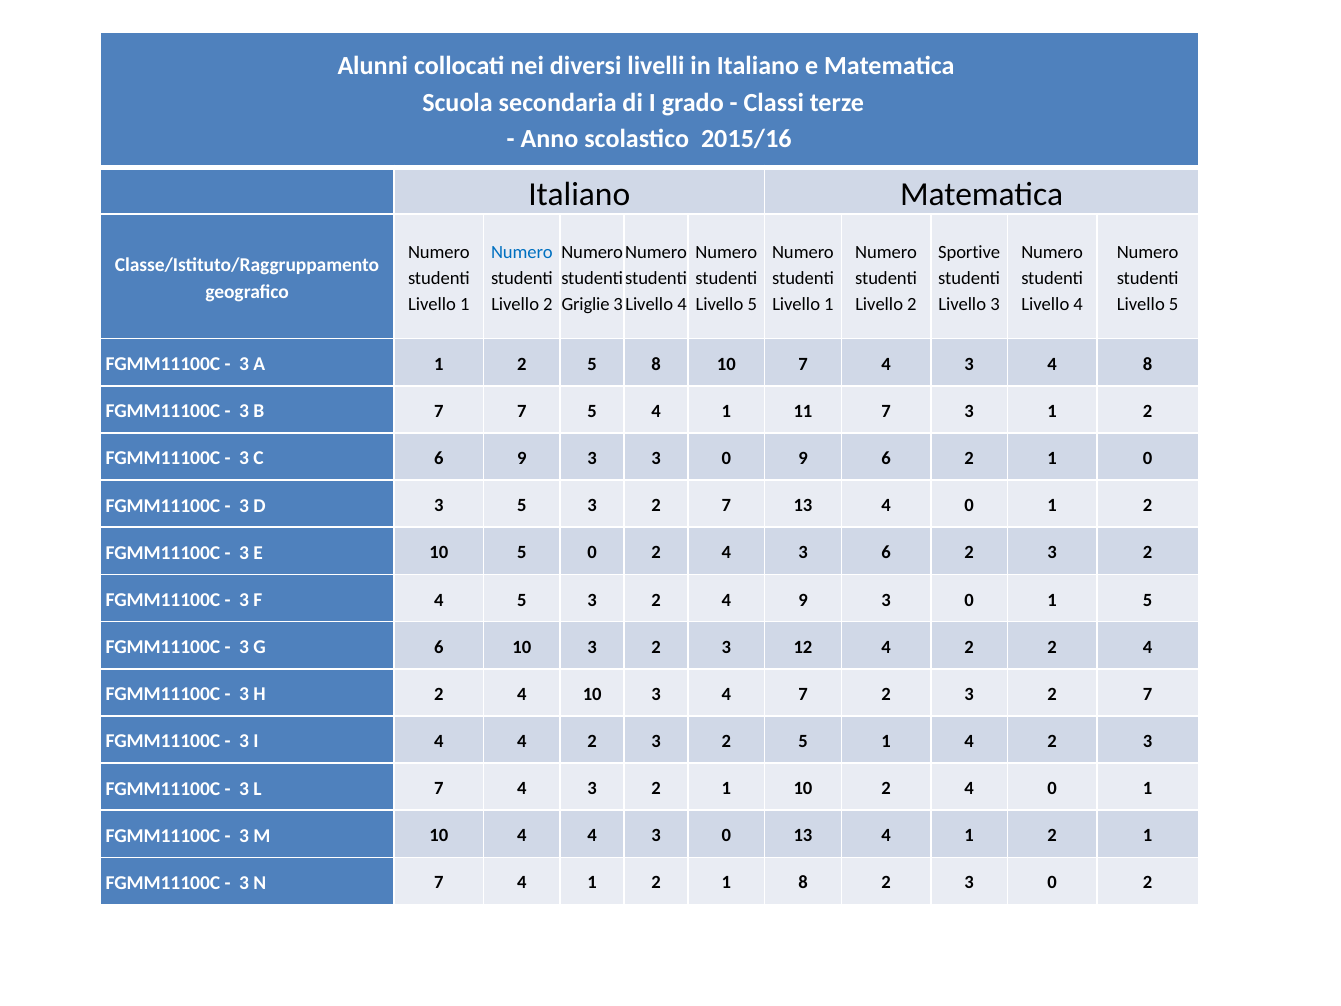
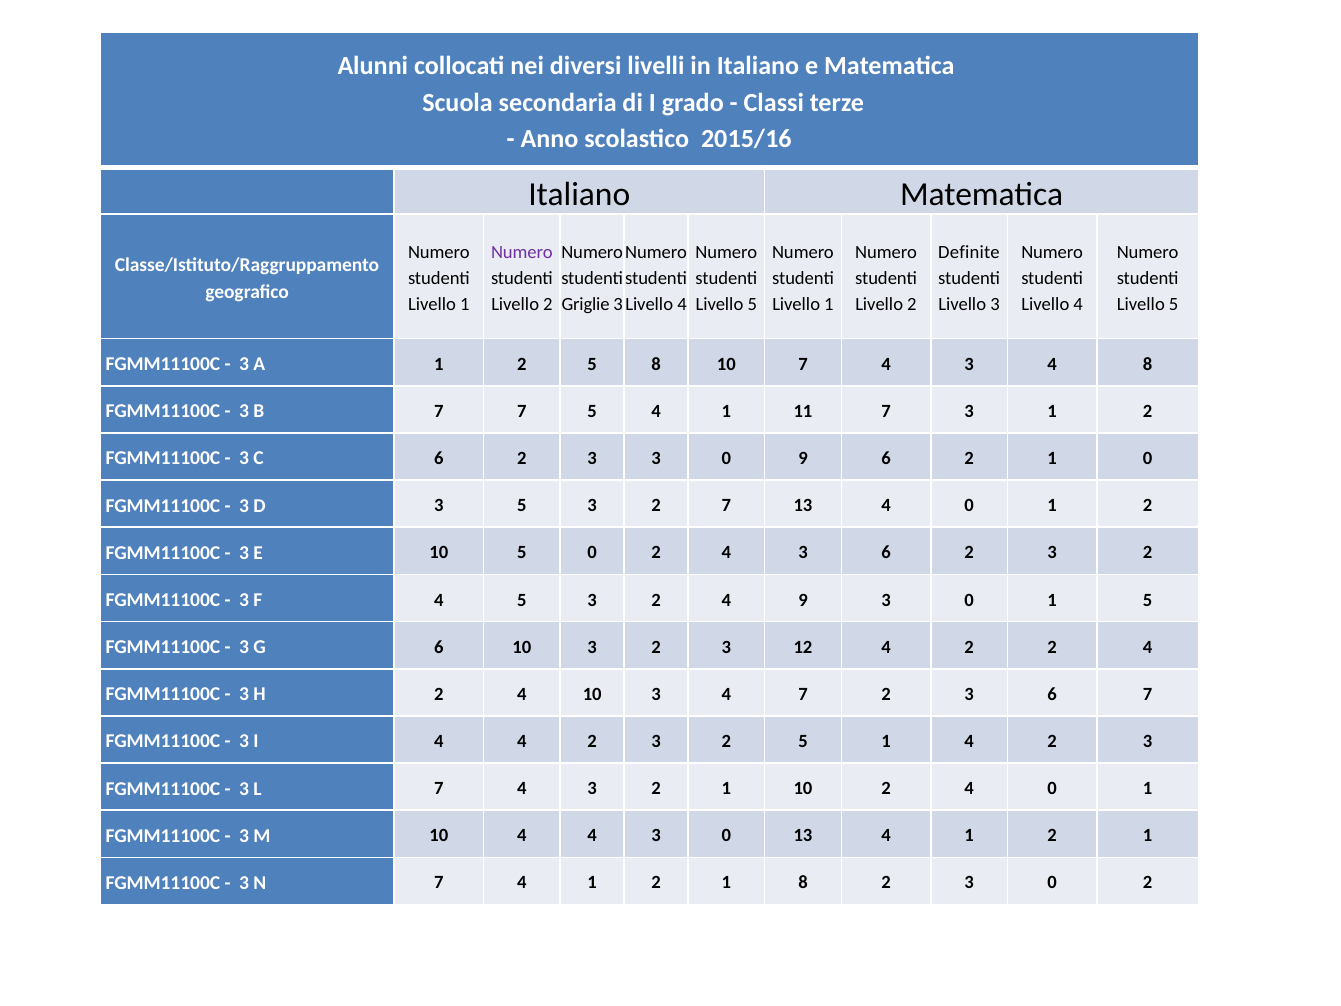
Numero colour: blue -> purple (522, 252)
Sportive: Sportive -> Definite (969, 252)
C 6 9: 9 -> 2 (522, 458)
7 2 3 2: 2 -> 6 (1052, 694)
